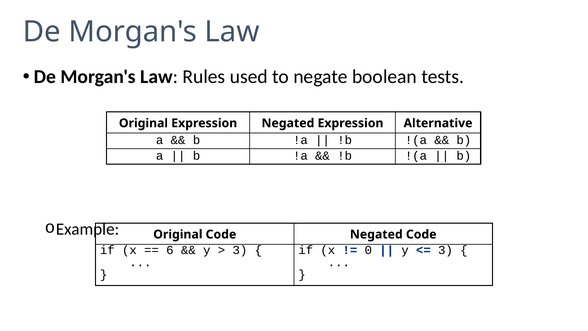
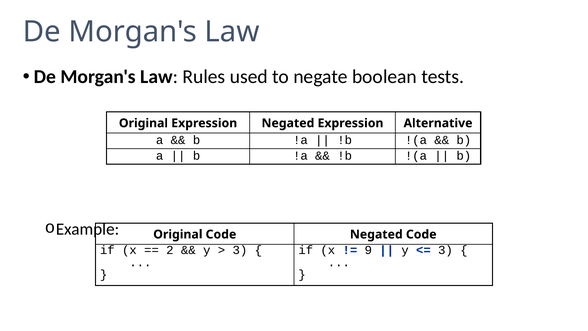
6: 6 -> 2 (170, 250)
0: 0 -> 9 (368, 250)
